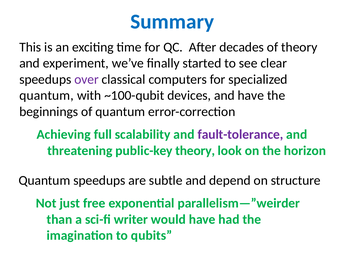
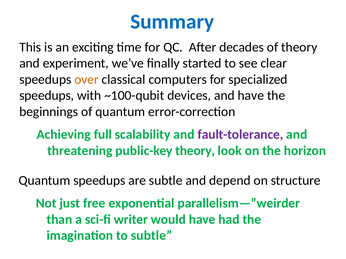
over colour: purple -> orange (86, 80)
quantum: quantum -> speedups (47, 96)
to qubits: qubits -> subtle (152, 236)
